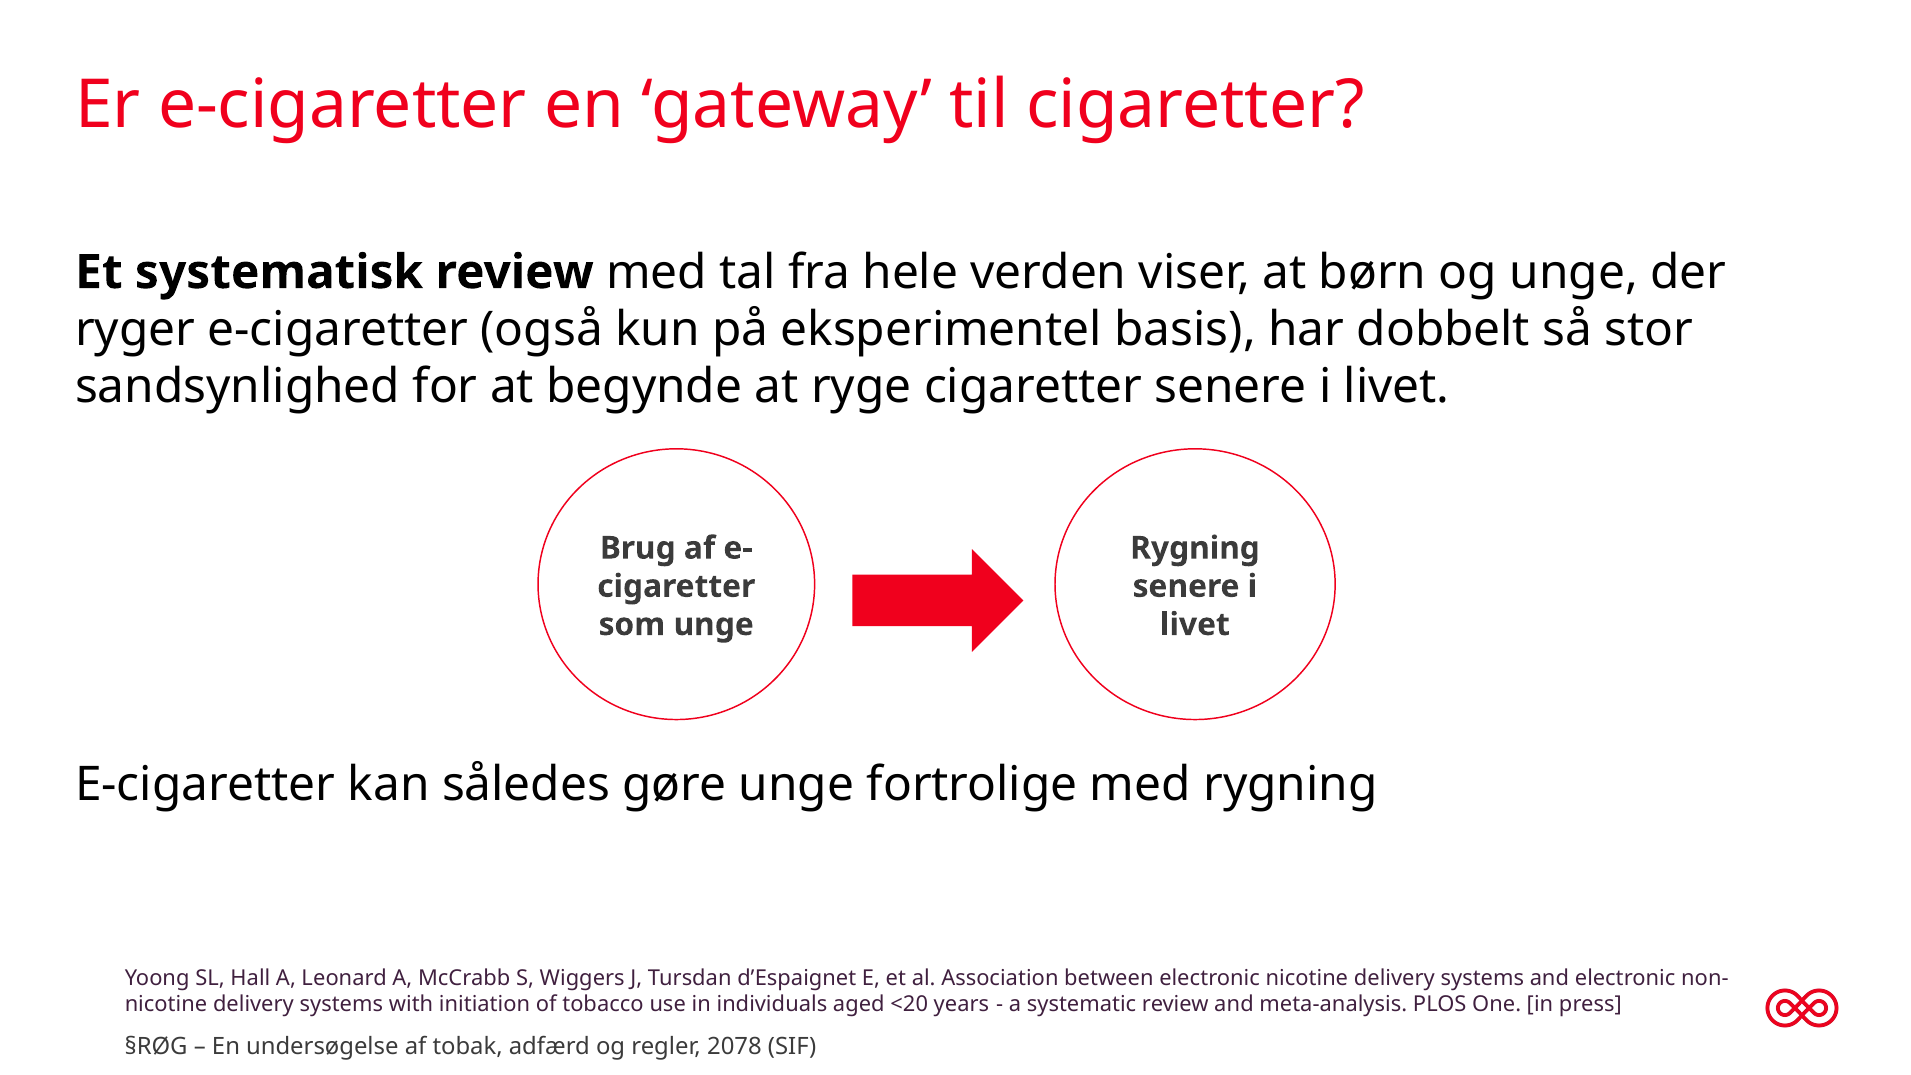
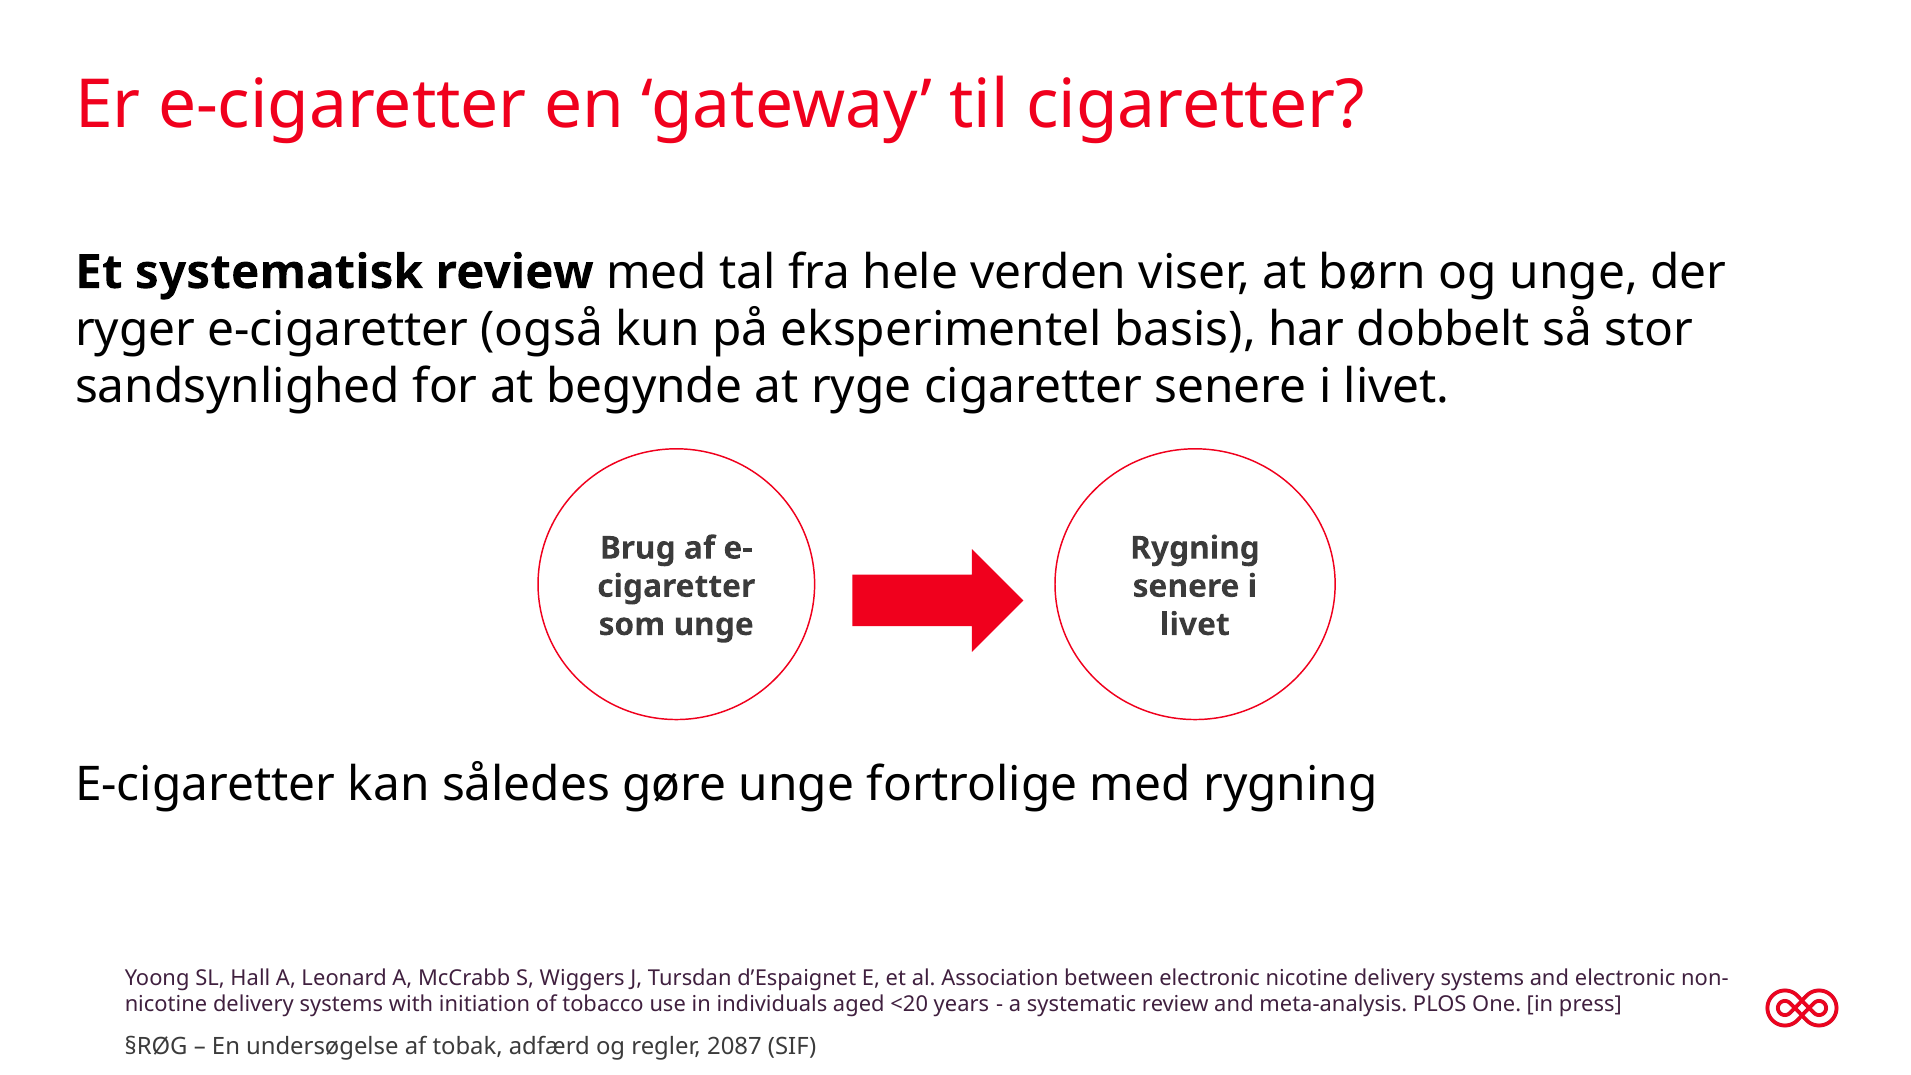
2078: 2078 -> 2087 (734, 1047)
